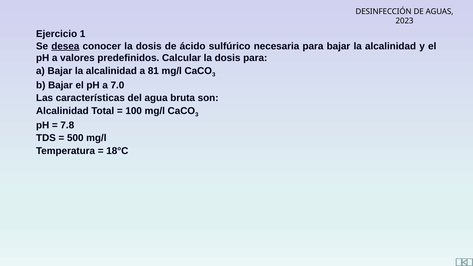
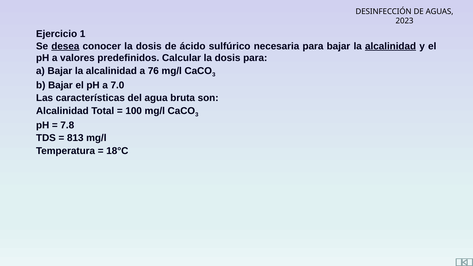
alcalinidad underline: none -> present (391, 46)
81: 81 -> 76 (153, 71)
500: 500 -> 813 (75, 138)
